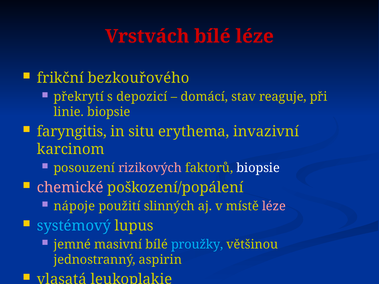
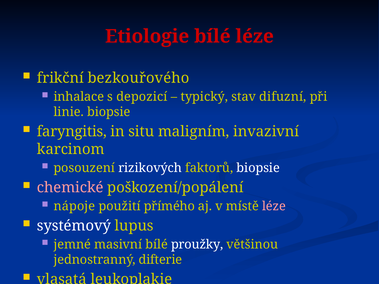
Vrstvách: Vrstvách -> Etiologie (147, 36)
překrytí: překrytí -> inhalace (79, 97)
domácí: domácí -> typický (204, 97)
reaguje: reaguje -> difuzní (283, 97)
erythema: erythema -> maligním (194, 132)
rizikových colour: pink -> white (150, 168)
slinných: slinných -> přímého (169, 206)
systémový colour: light blue -> white (74, 226)
proužky colour: light blue -> white (197, 245)
aspirin: aspirin -> difterie (160, 260)
